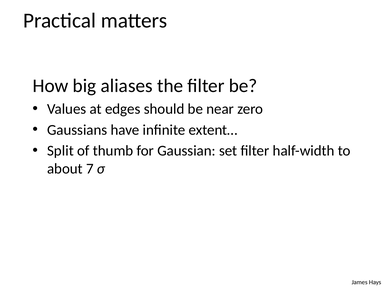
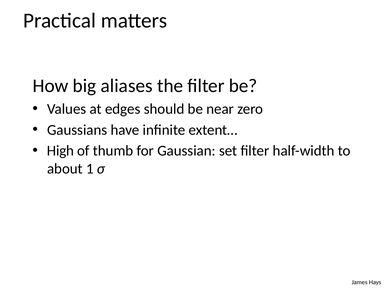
Split: Split -> High (60, 151)
7: 7 -> 1 (90, 169)
